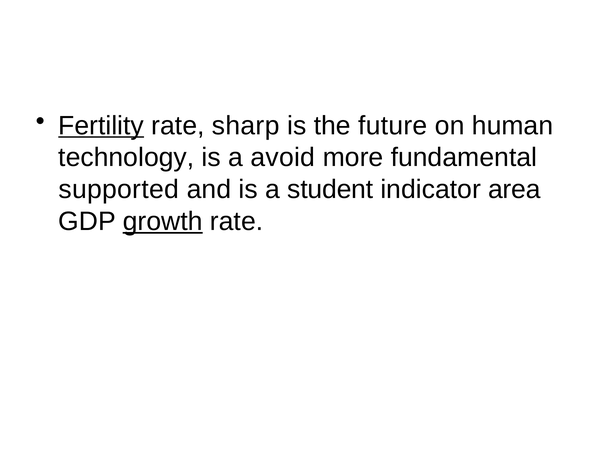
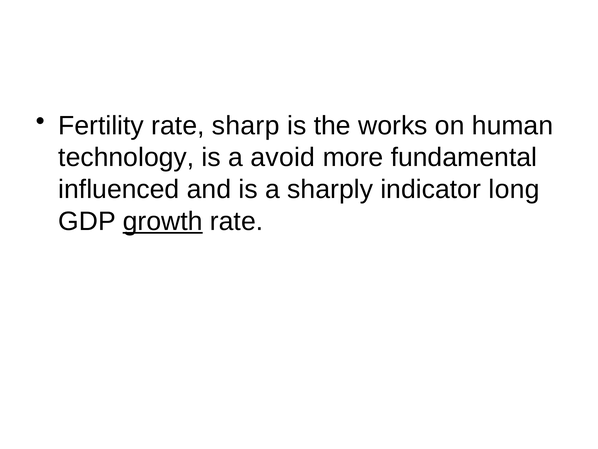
Fertility underline: present -> none (101, 125)
future: future -> works (393, 125)
supported: supported -> influenced (119, 189)
student: student -> sharply (330, 189)
area: area -> long (514, 189)
